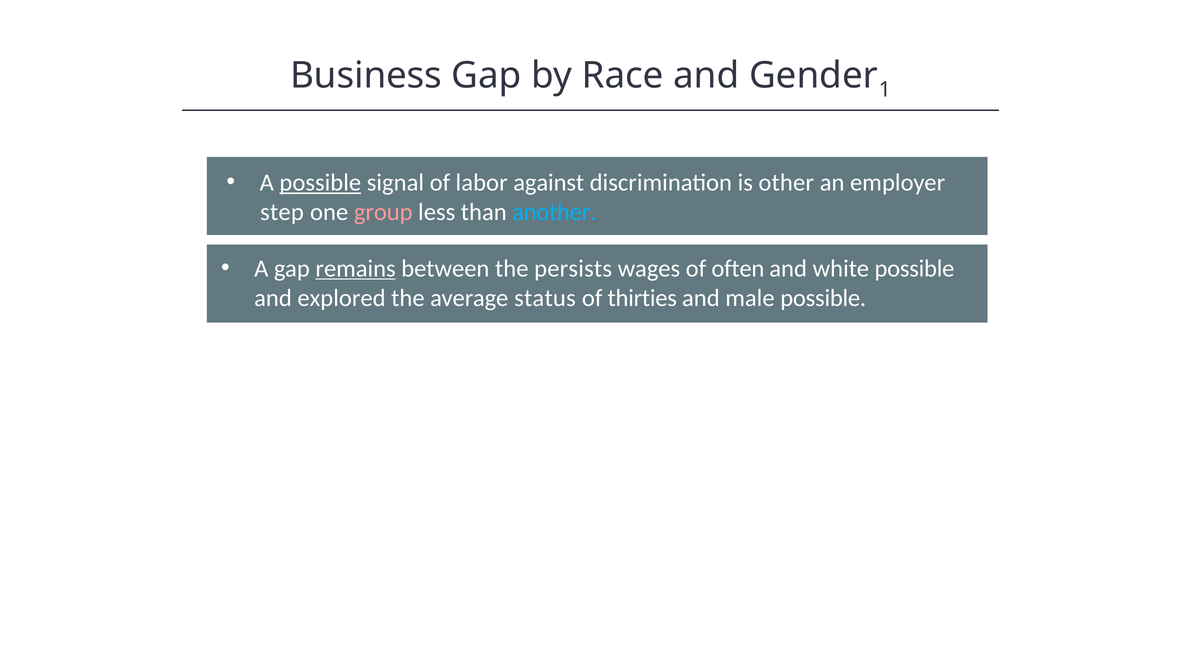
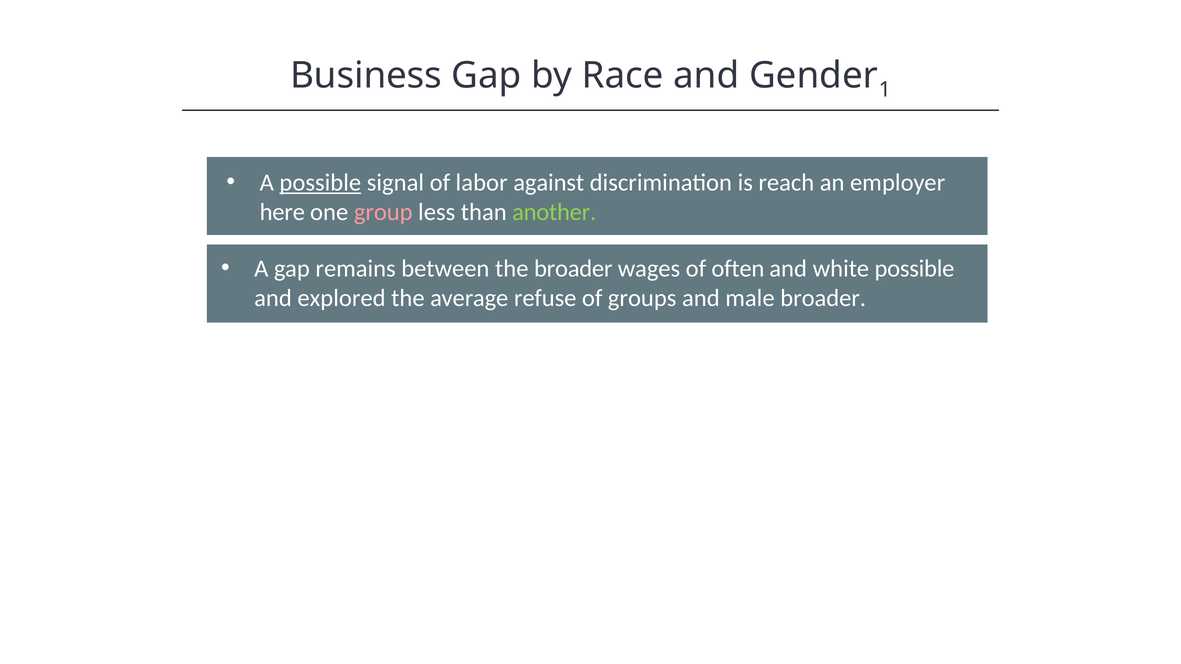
other: other -> reach (786, 183)
step: step -> here (282, 212)
another colour: light blue -> light green (554, 212)
remains underline: present -> none (356, 269)
the persists: persists -> broader (573, 269)
status: status -> refuse (545, 298)
thirties: thirties -> groups (642, 298)
male possible: possible -> broader (823, 298)
